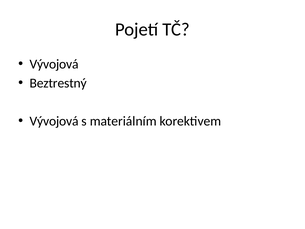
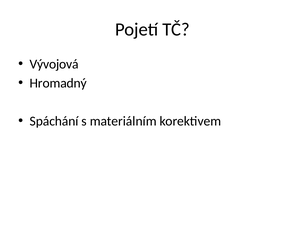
Beztrestný: Beztrestný -> Hromadný (58, 83)
Vývojová: Vývojová -> Spáchání (54, 121)
